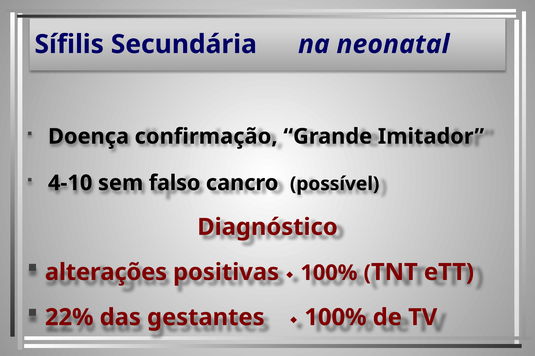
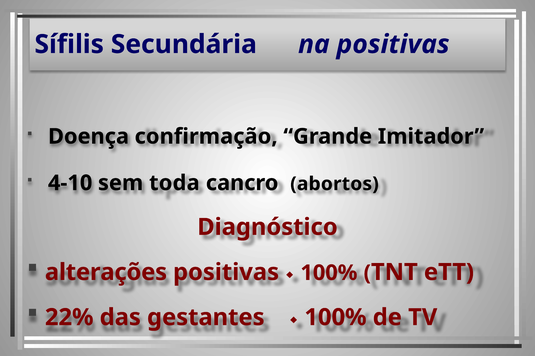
na neonatal: neonatal -> positivas (393, 44)
falso: falso -> toda (174, 183)
possível: possível -> abortos (334, 184)
